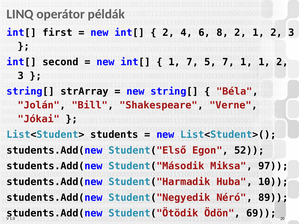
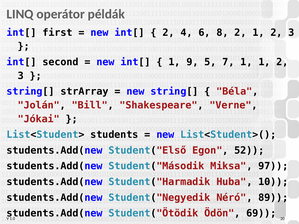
1 7: 7 -> 9 (192, 62)
